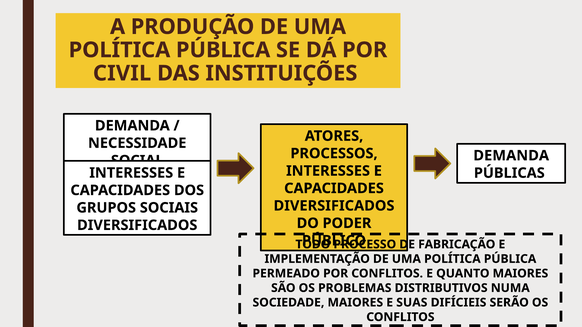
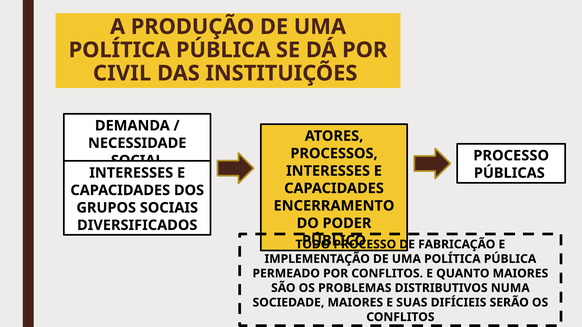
DEMANDA: DEMANDA -> PROCESSO (511, 156)
DIVERSIFICADOS: DIVERSIFICADOS -> ENCERRAMENTO (334, 206)
